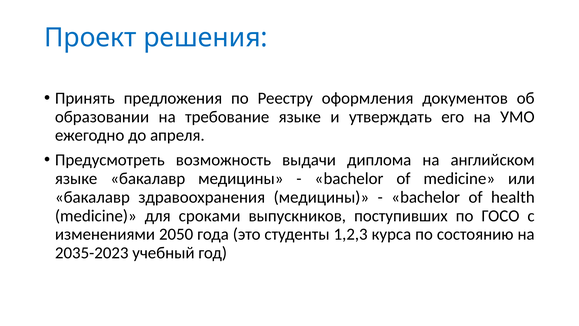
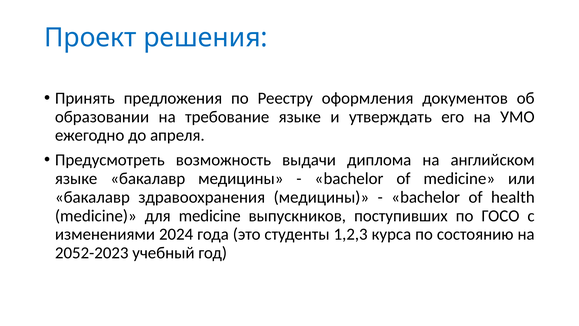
для сроками: сроками -> medicine (210, 216)
2050: 2050 -> 2024 (176, 234)
2035-2023: 2035-2023 -> 2052-2023 (92, 253)
